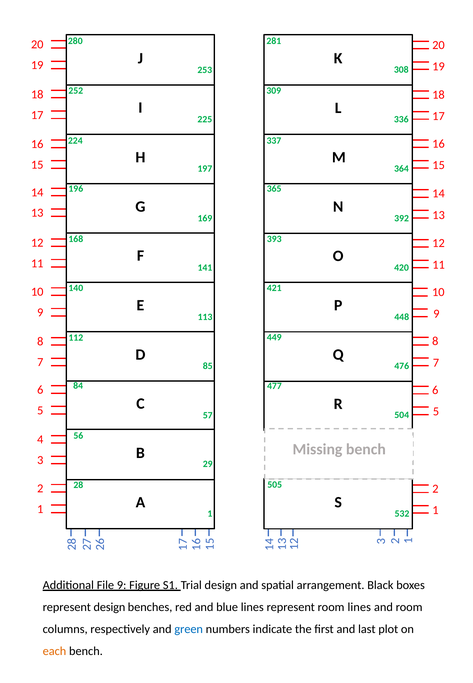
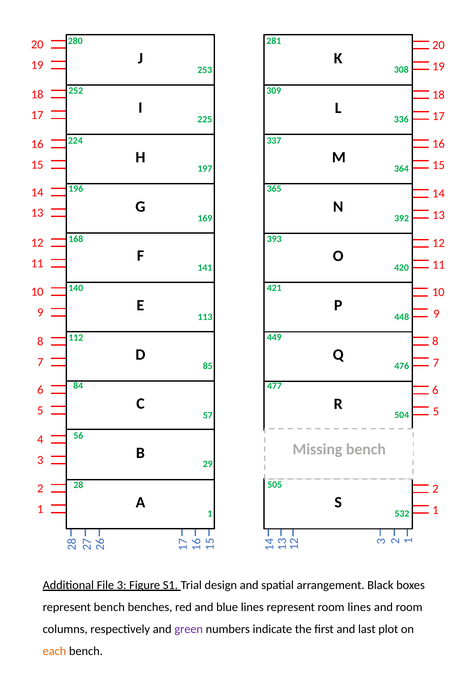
File 9: 9 -> 3 (122, 585)
represent design: design -> bench (109, 607)
green colour: blue -> purple (189, 629)
